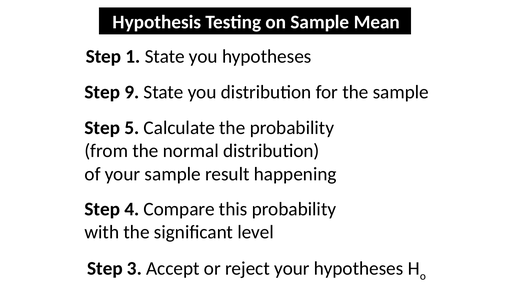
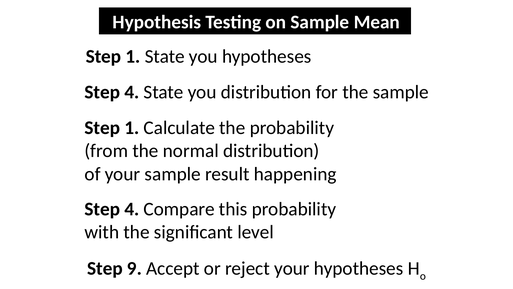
9: 9 -> 4 (132, 92)
5: 5 -> 1 (132, 128)
3: 3 -> 9 (134, 268)
